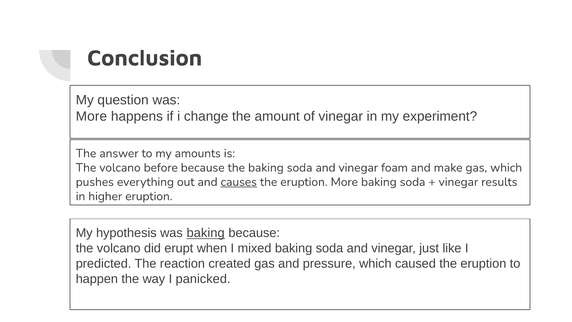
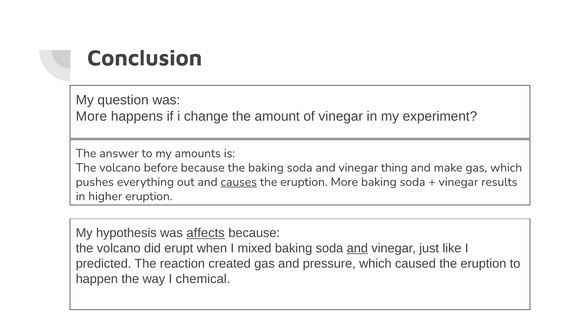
foam: foam -> thing (394, 168)
was baking: baking -> affects (206, 233)
and underline: none -> present (357, 248)
panicked: panicked -> chemical (203, 279)
